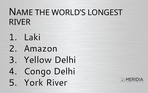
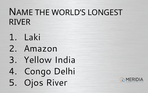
Yellow Delhi: Delhi -> India (65, 60)
York: York -> Ojos (34, 82)
